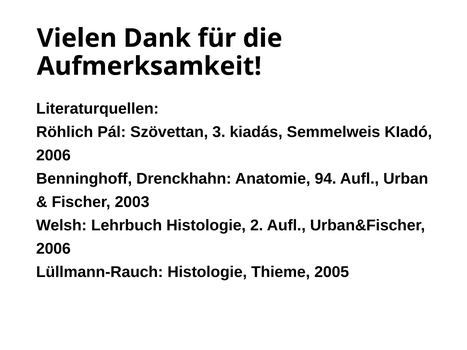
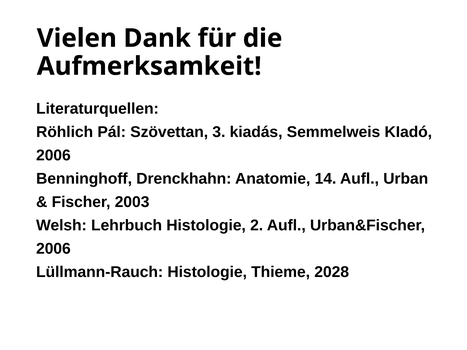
94: 94 -> 14 (325, 179)
2005: 2005 -> 2028 (332, 272)
